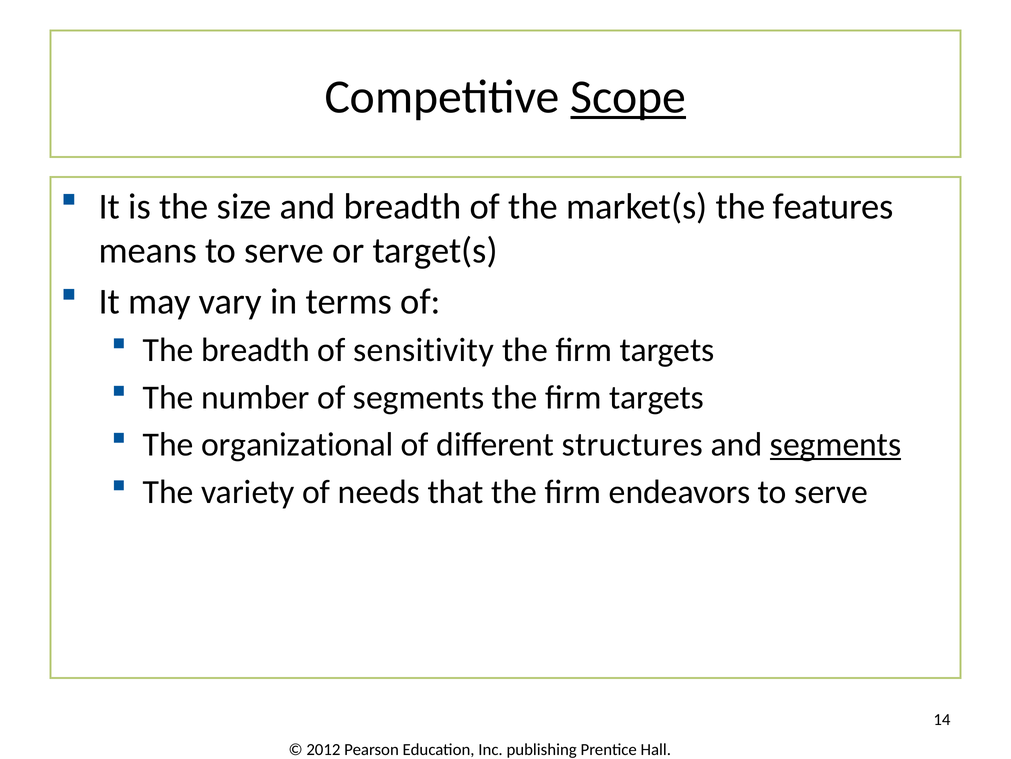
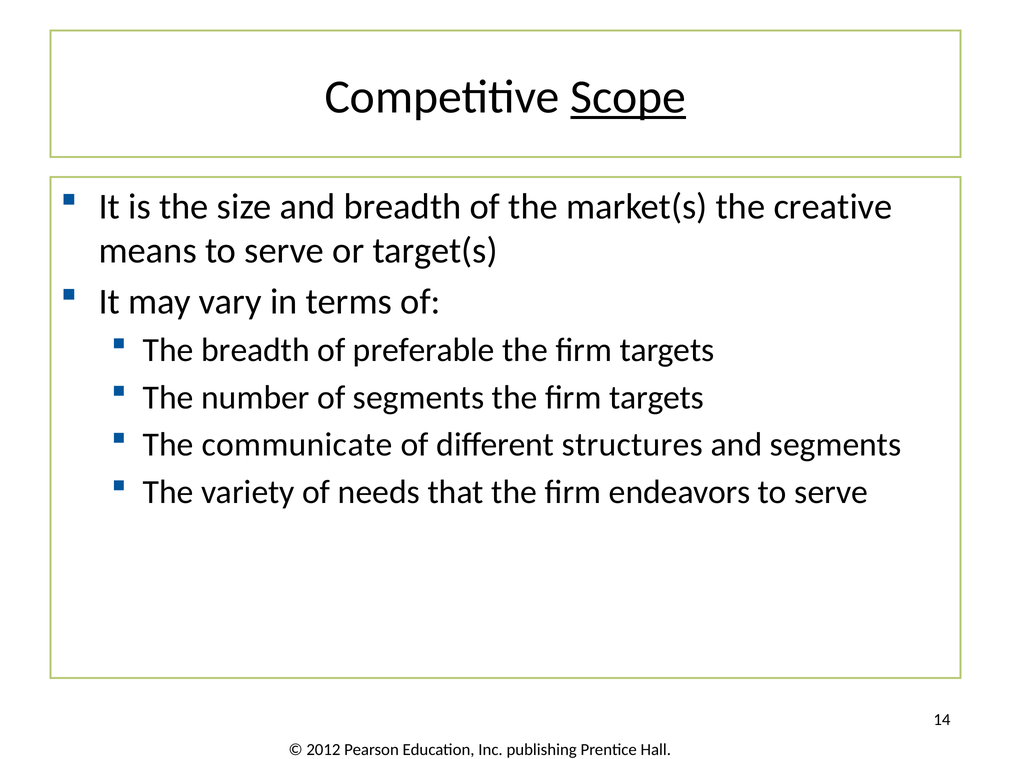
features: features -> creative (833, 206)
sensitivity: sensitivity -> preferable (424, 350)
organizational: organizational -> communicate (297, 444)
segments underline: present -> none (836, 444)
